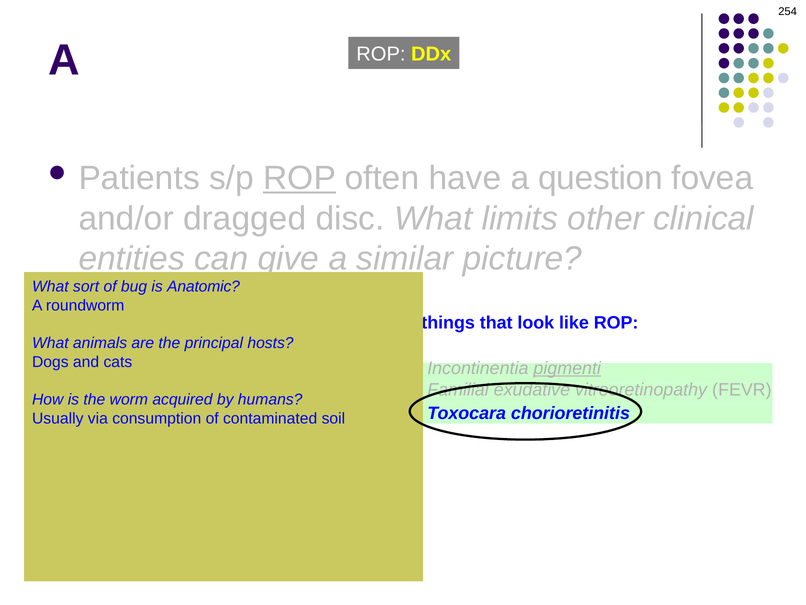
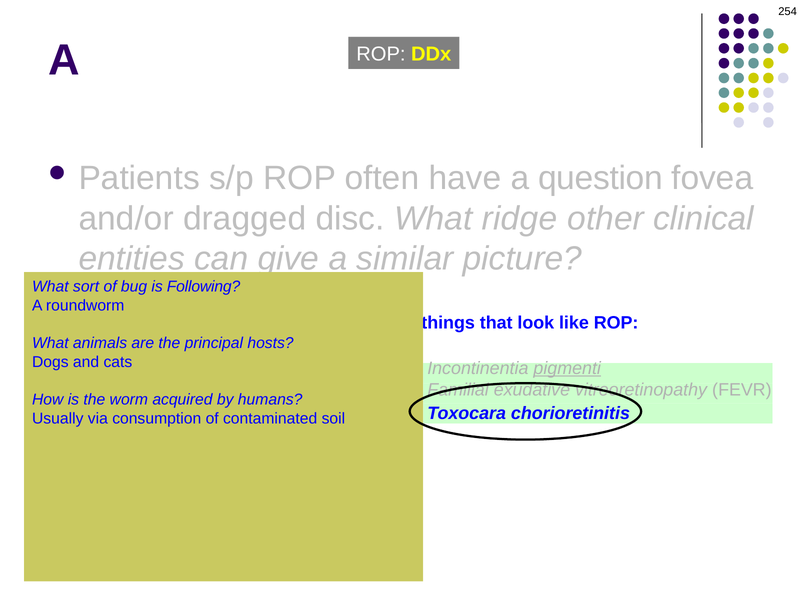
ROP underline: present -> none (300, 178)
limits: limits -> ridge (520, 218)
Anatomic: Anatomic -> Following (204, 286)
